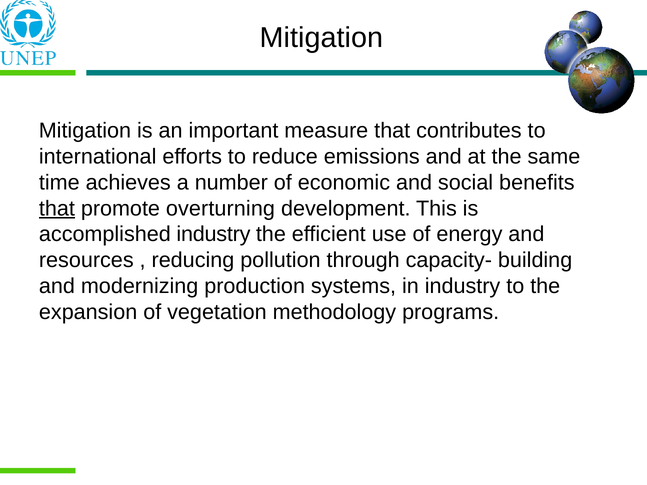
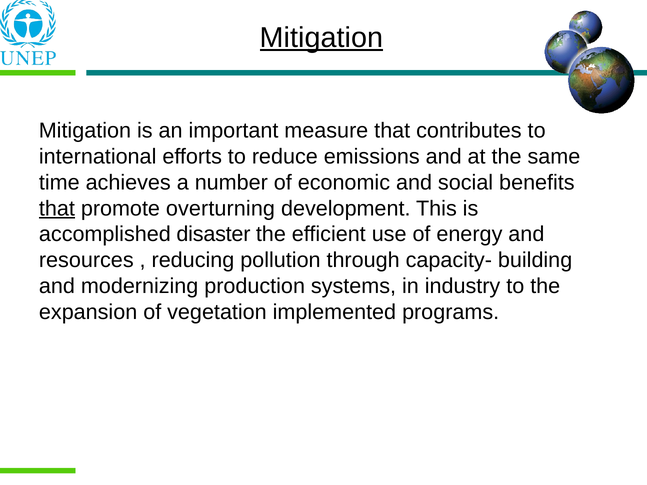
Mitigation underline: none -> present (321, 38)
accomplished industry: industry -> disaster (213, 234)
methodology: methodology -> implemented (334, 312)
